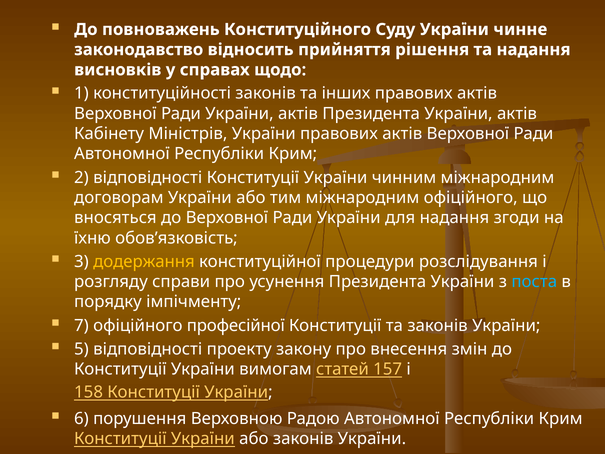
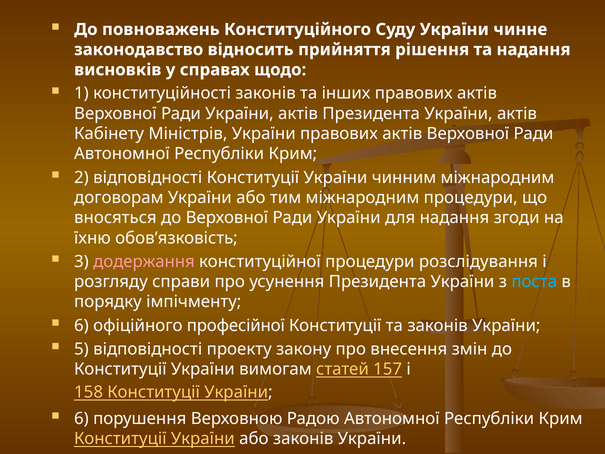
міжнародним офіційного: офіційного -> процедури (471, 198)
додержання colour: yellow -> pink (144, 261)
7: 7 -> 6 (81, 325)
